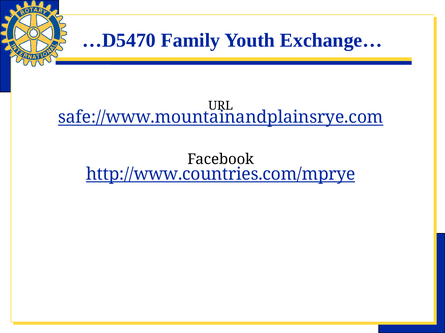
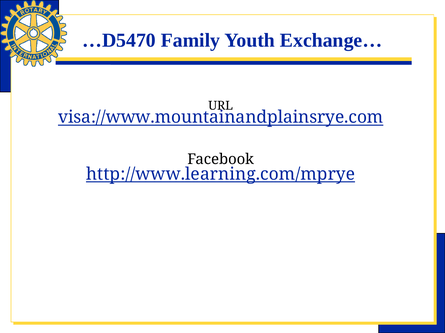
safe://www.mountainandplainsrye.com: safe://www.mountainandplainsrye.com -> visa://www.mountainandplainsrye.com (221, 118)
http://www.countries.com/mprye: http://www.countries.com/mprye -> http://www.learning.com/mprye (221, 174)
